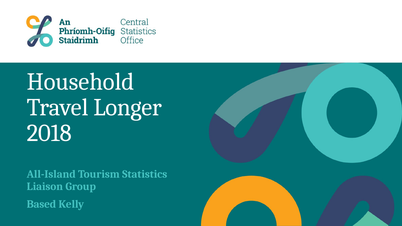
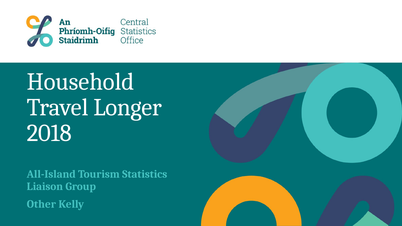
Based: Based -> Other (41, 204)
